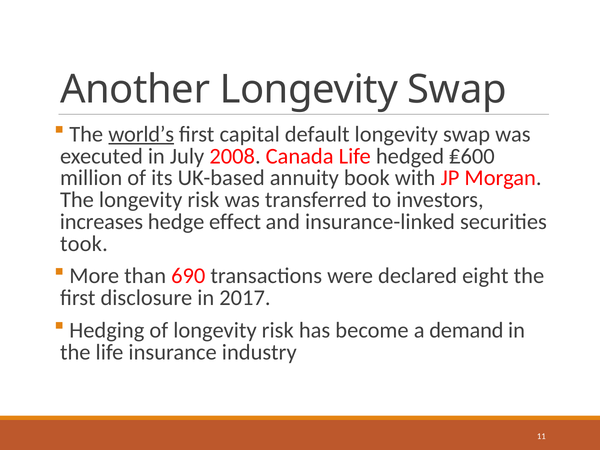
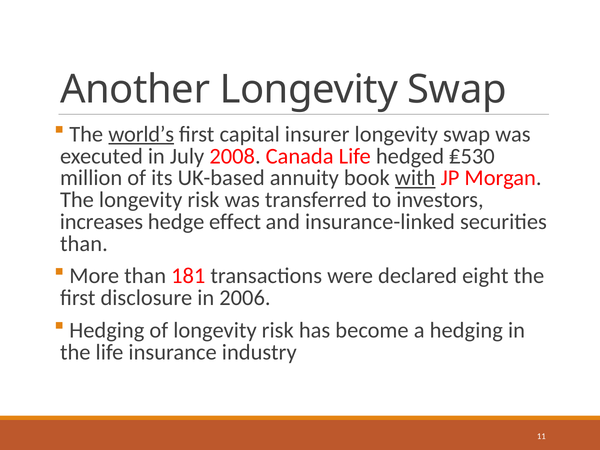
default: default -> insurer (317, 134)
₤600: ₤600 -> ₤530 (472, 156)
with underline: none -> present (415, 178)
took: took -> than (84, 244)
690: 690 -> 181 (188, 276)
2017: 2017 -> 2006 (245, 298)
a demand: demand -> hedging (466, 330)
